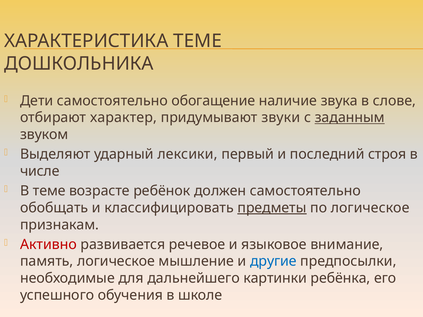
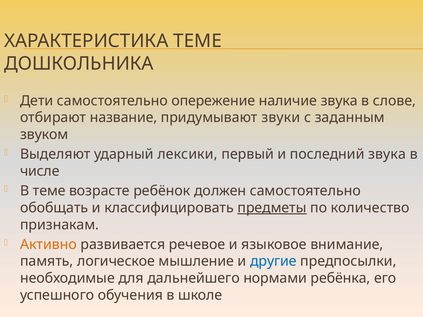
обогащение: обогащение -> опережение (213, 101)
характер: характер -> название (124, 118)
заданным underline: present -> none (350, 118)
последний строя: строя -> звука (387, 154)
по логическое: логическое -> количество (370, 208)
Активно colour: red -> orange (48, 245)
картинки: картинки -> нормами (275, 278)
